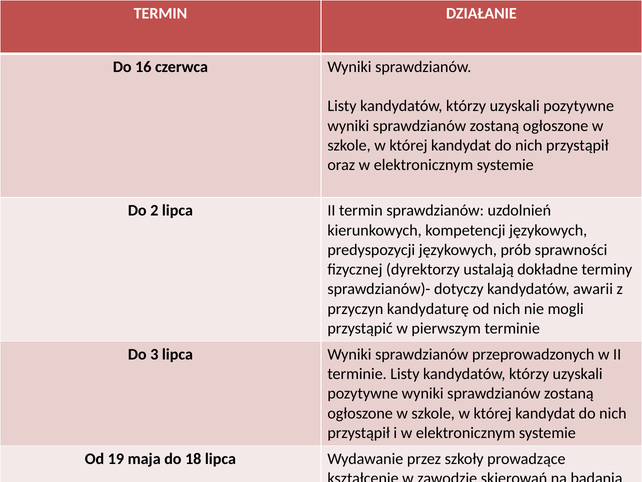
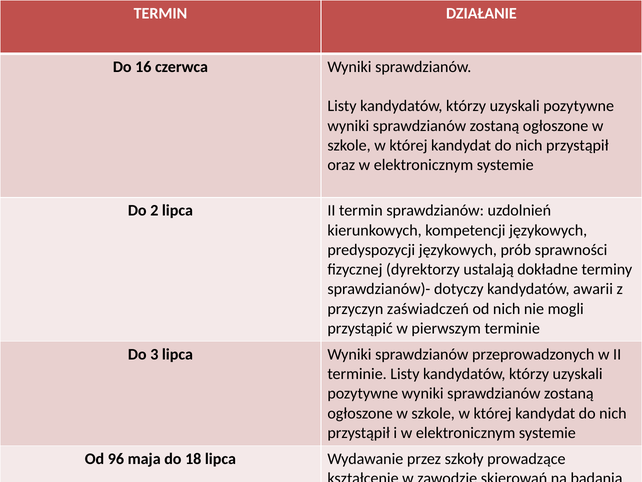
kandydaturę: kandydaturę -> zaświadczeń (428, 308)
19: 19 -> 96 (116, 458)
